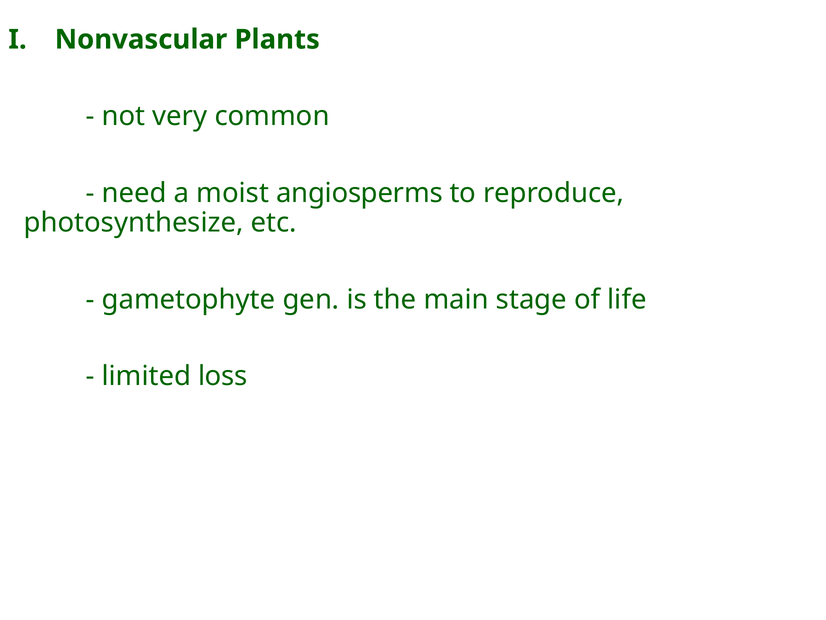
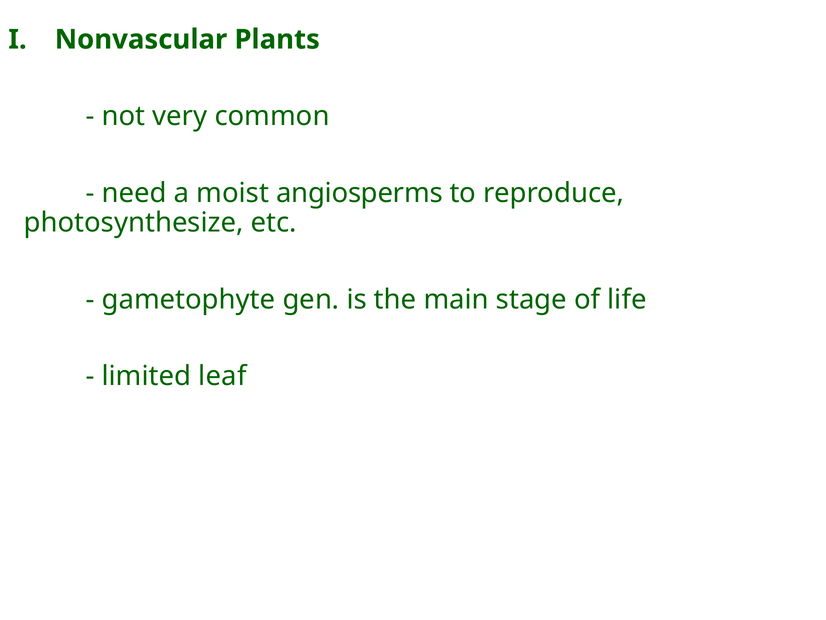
loss: loss -> leaf (222, 376)
